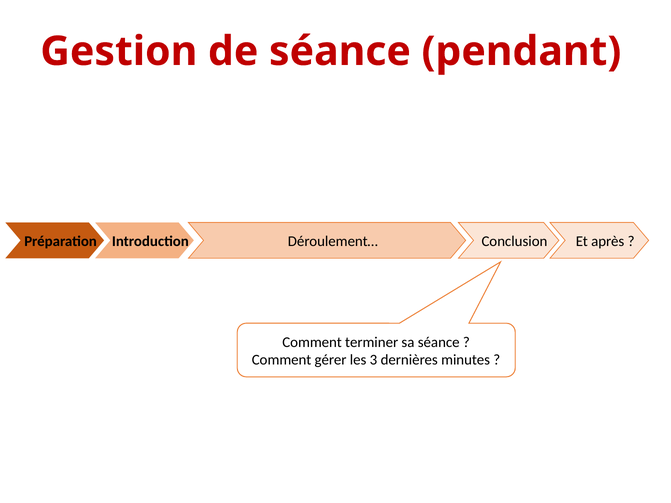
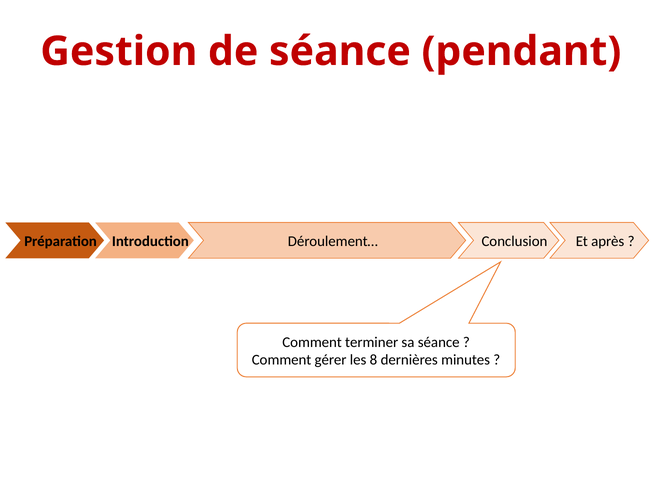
3: 3 -> 8 (374, 360)
